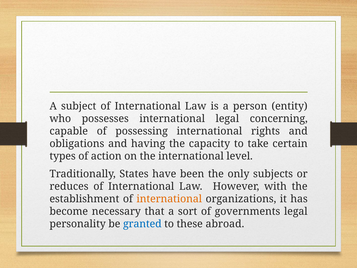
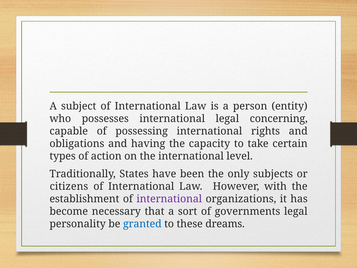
reduces: reduces -> citizens (69, 186)
international colour: orange -> purple (169, 199)
abroad: abroad -> dreams (225, 224)
